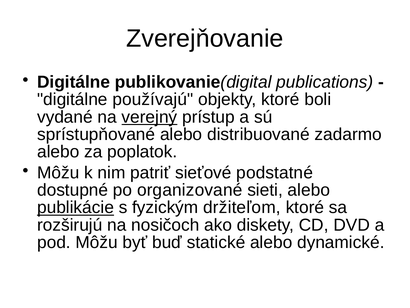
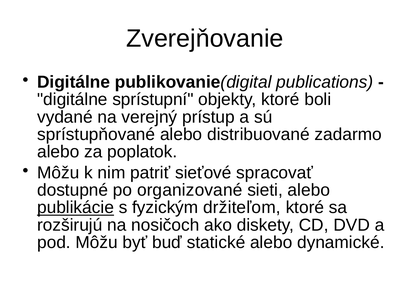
používajú: používajú -> sprístupní (153, 99)
verejný underline: present -> none (149, 117)
podstatné: podstatné -> spracovať (275, 172)
